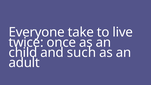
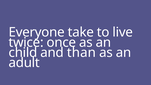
such: such -> than (81, 53)
